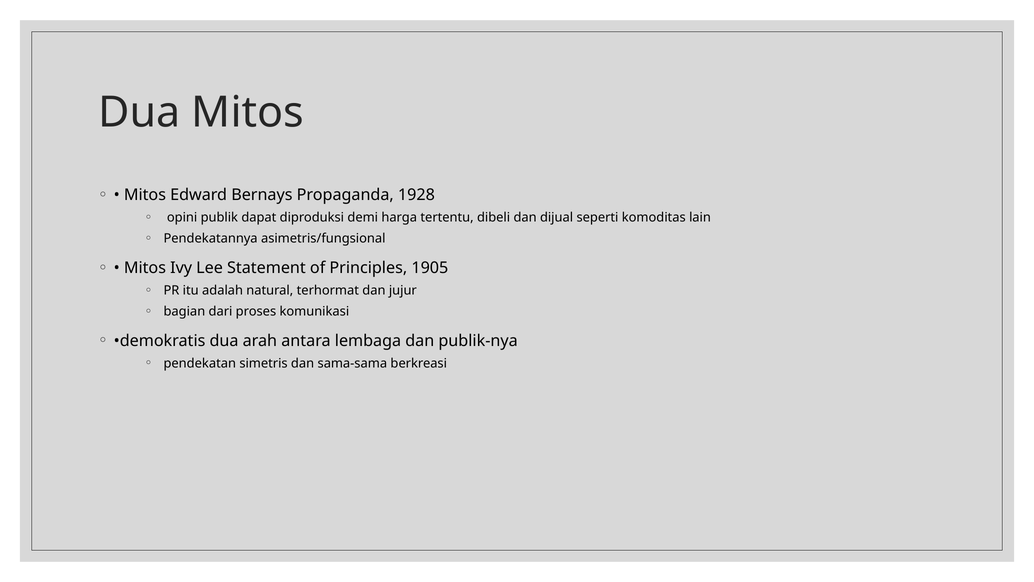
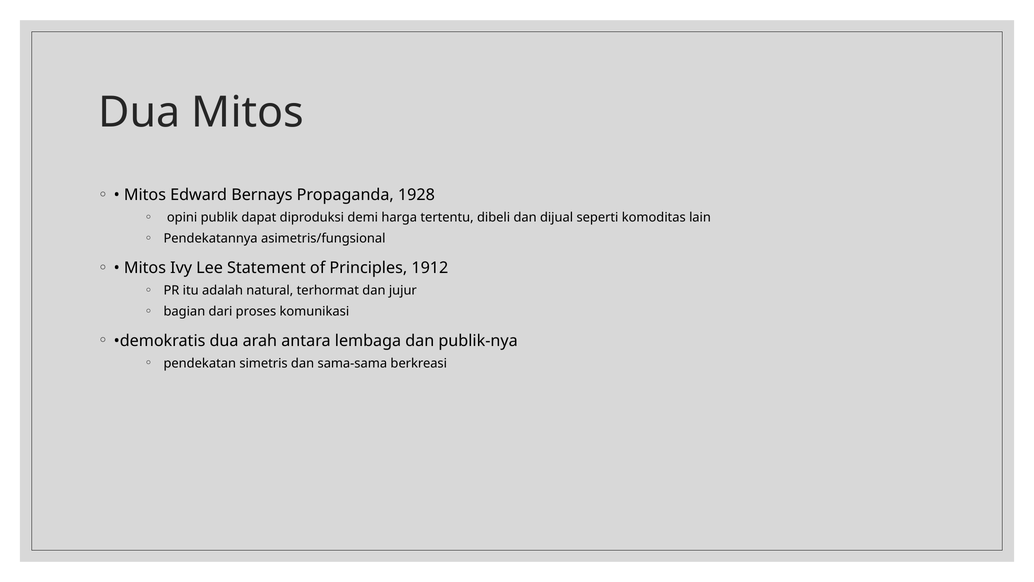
1905: 1905 -> 1912 (430, 268)
